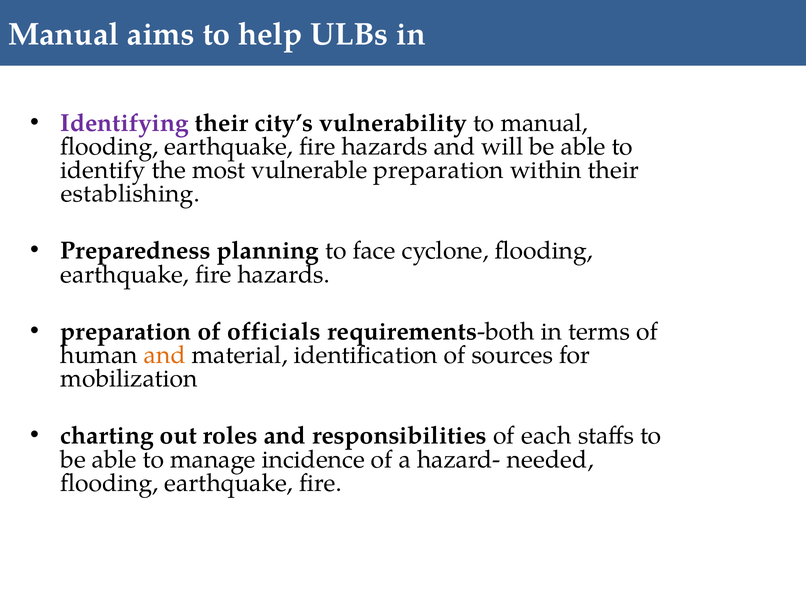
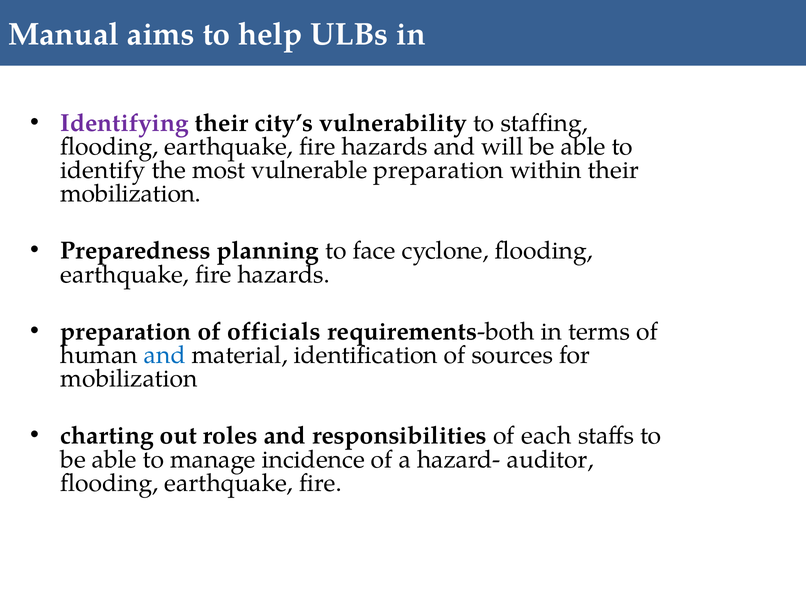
to manual: manual -> staffing (544, 123)
establishing: establishing -> mobilization (131, 194)
and colour: orange -> blue (165, 355)
needed: needed -> auditor (550, 460)
